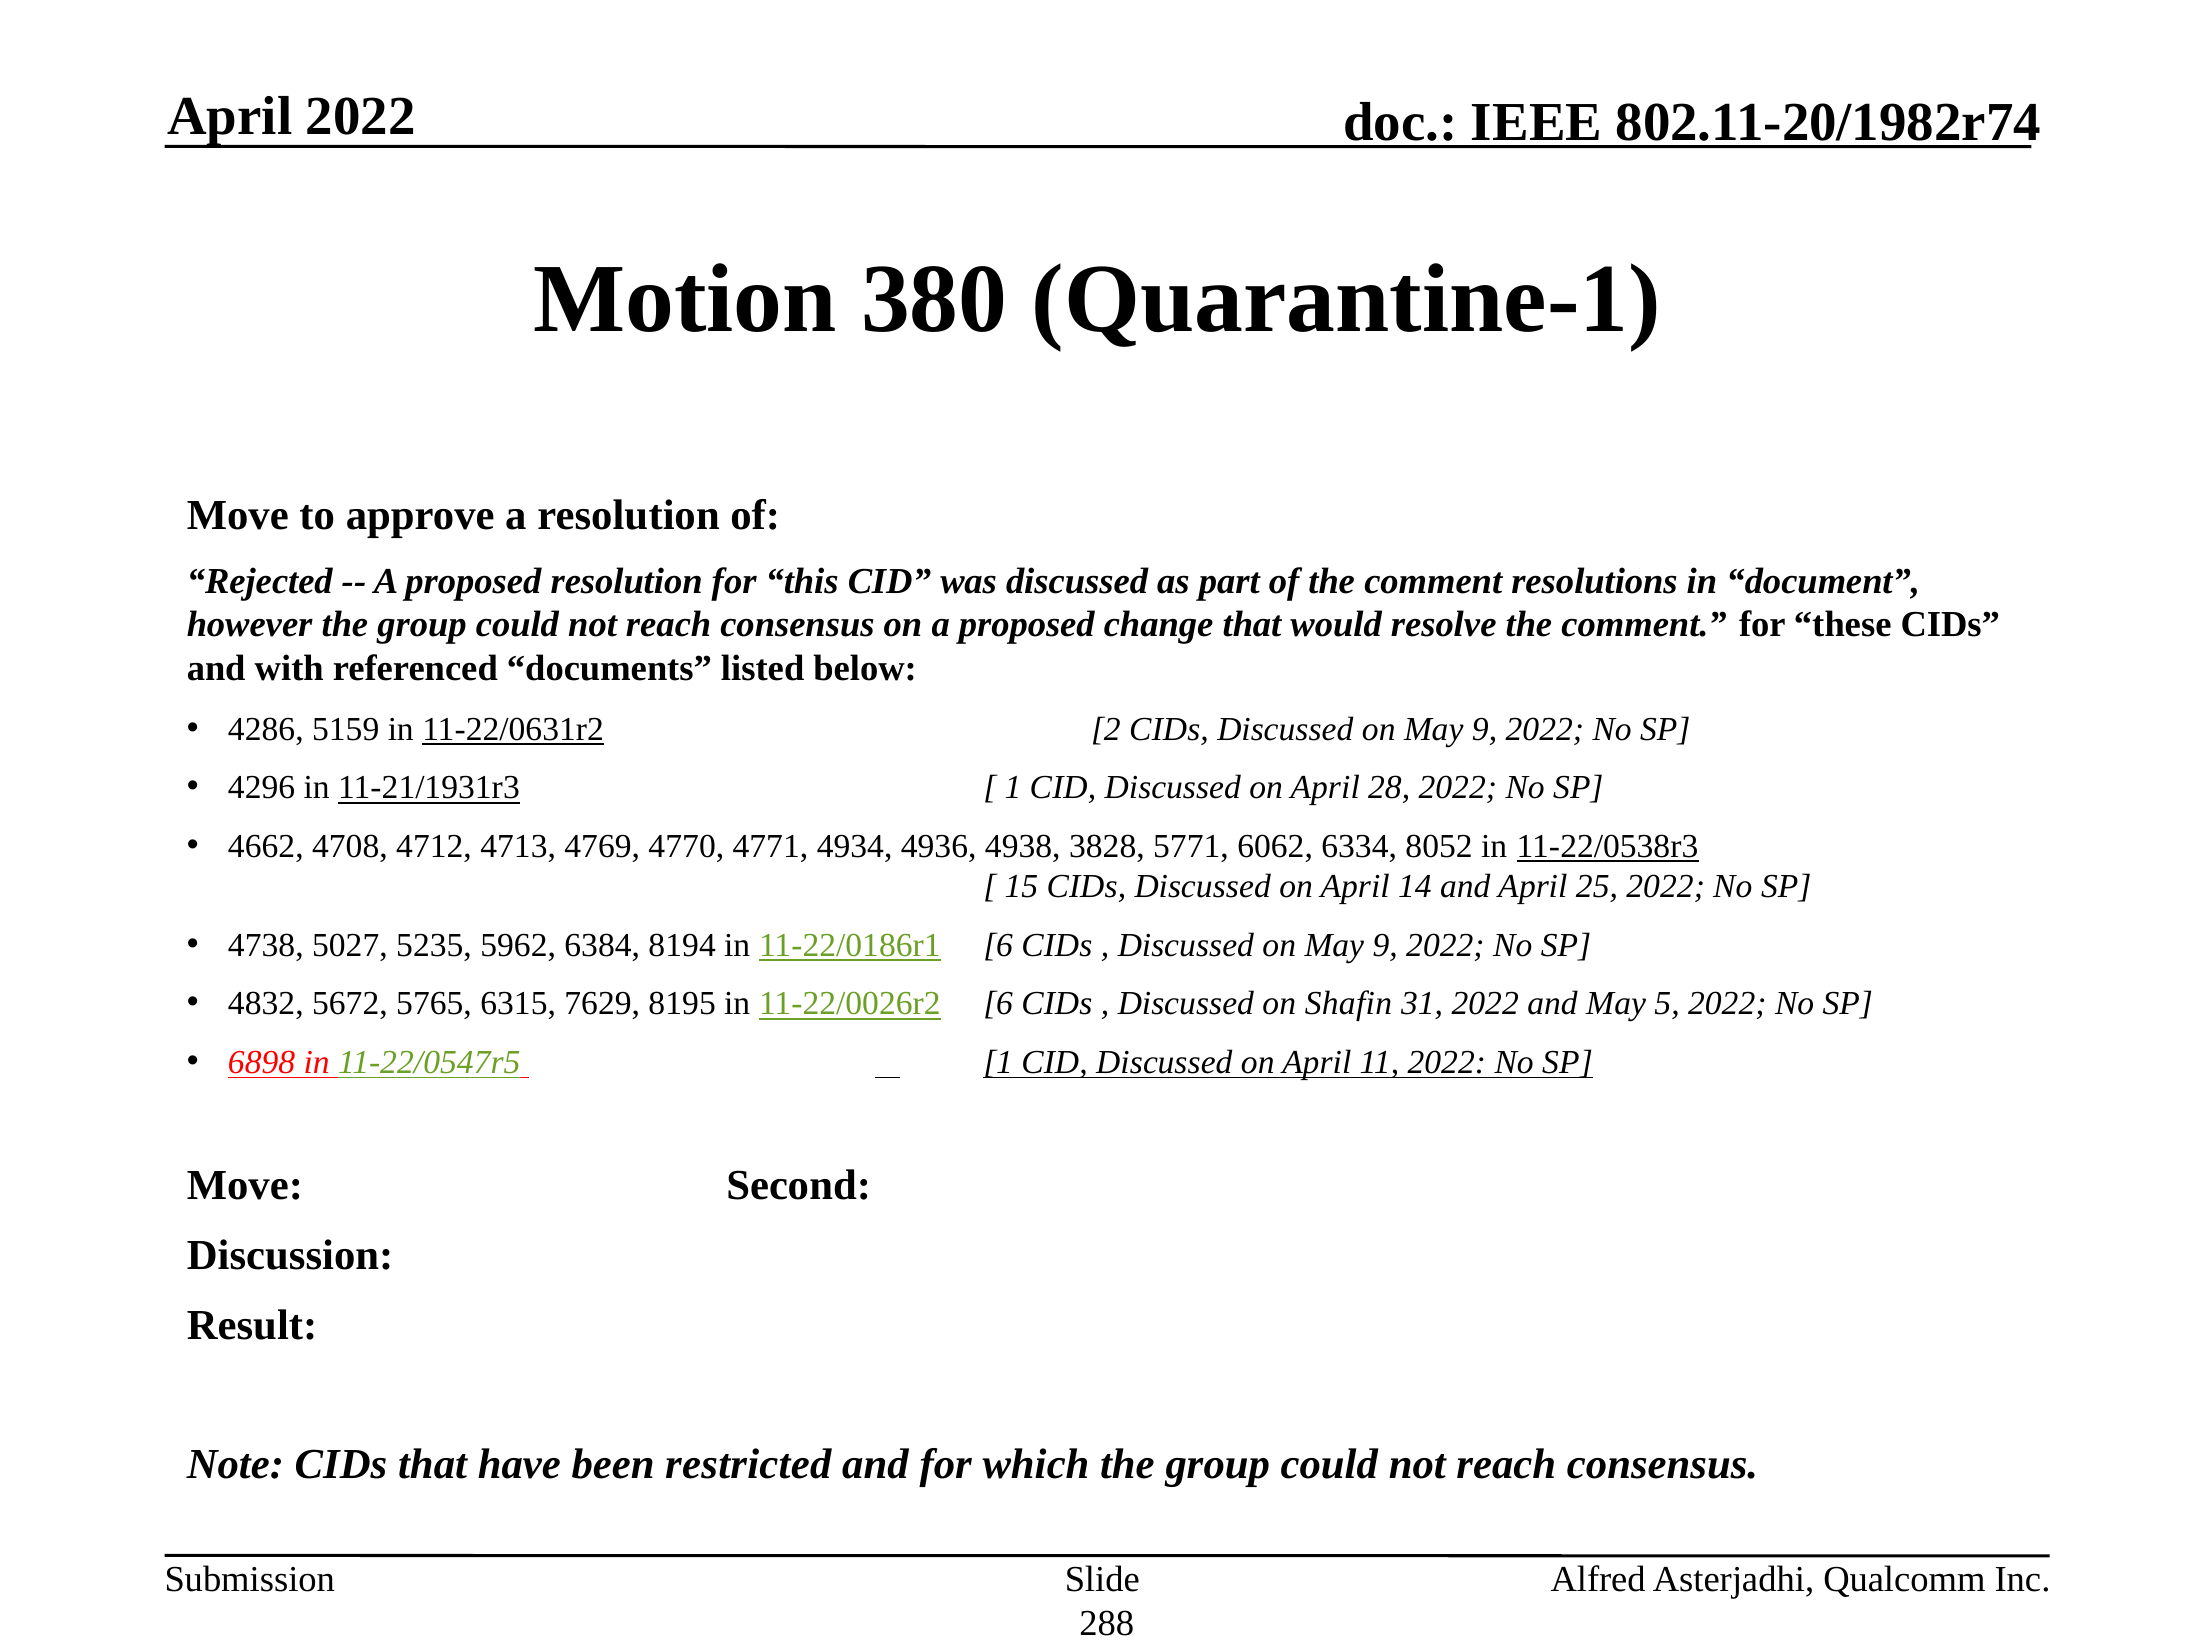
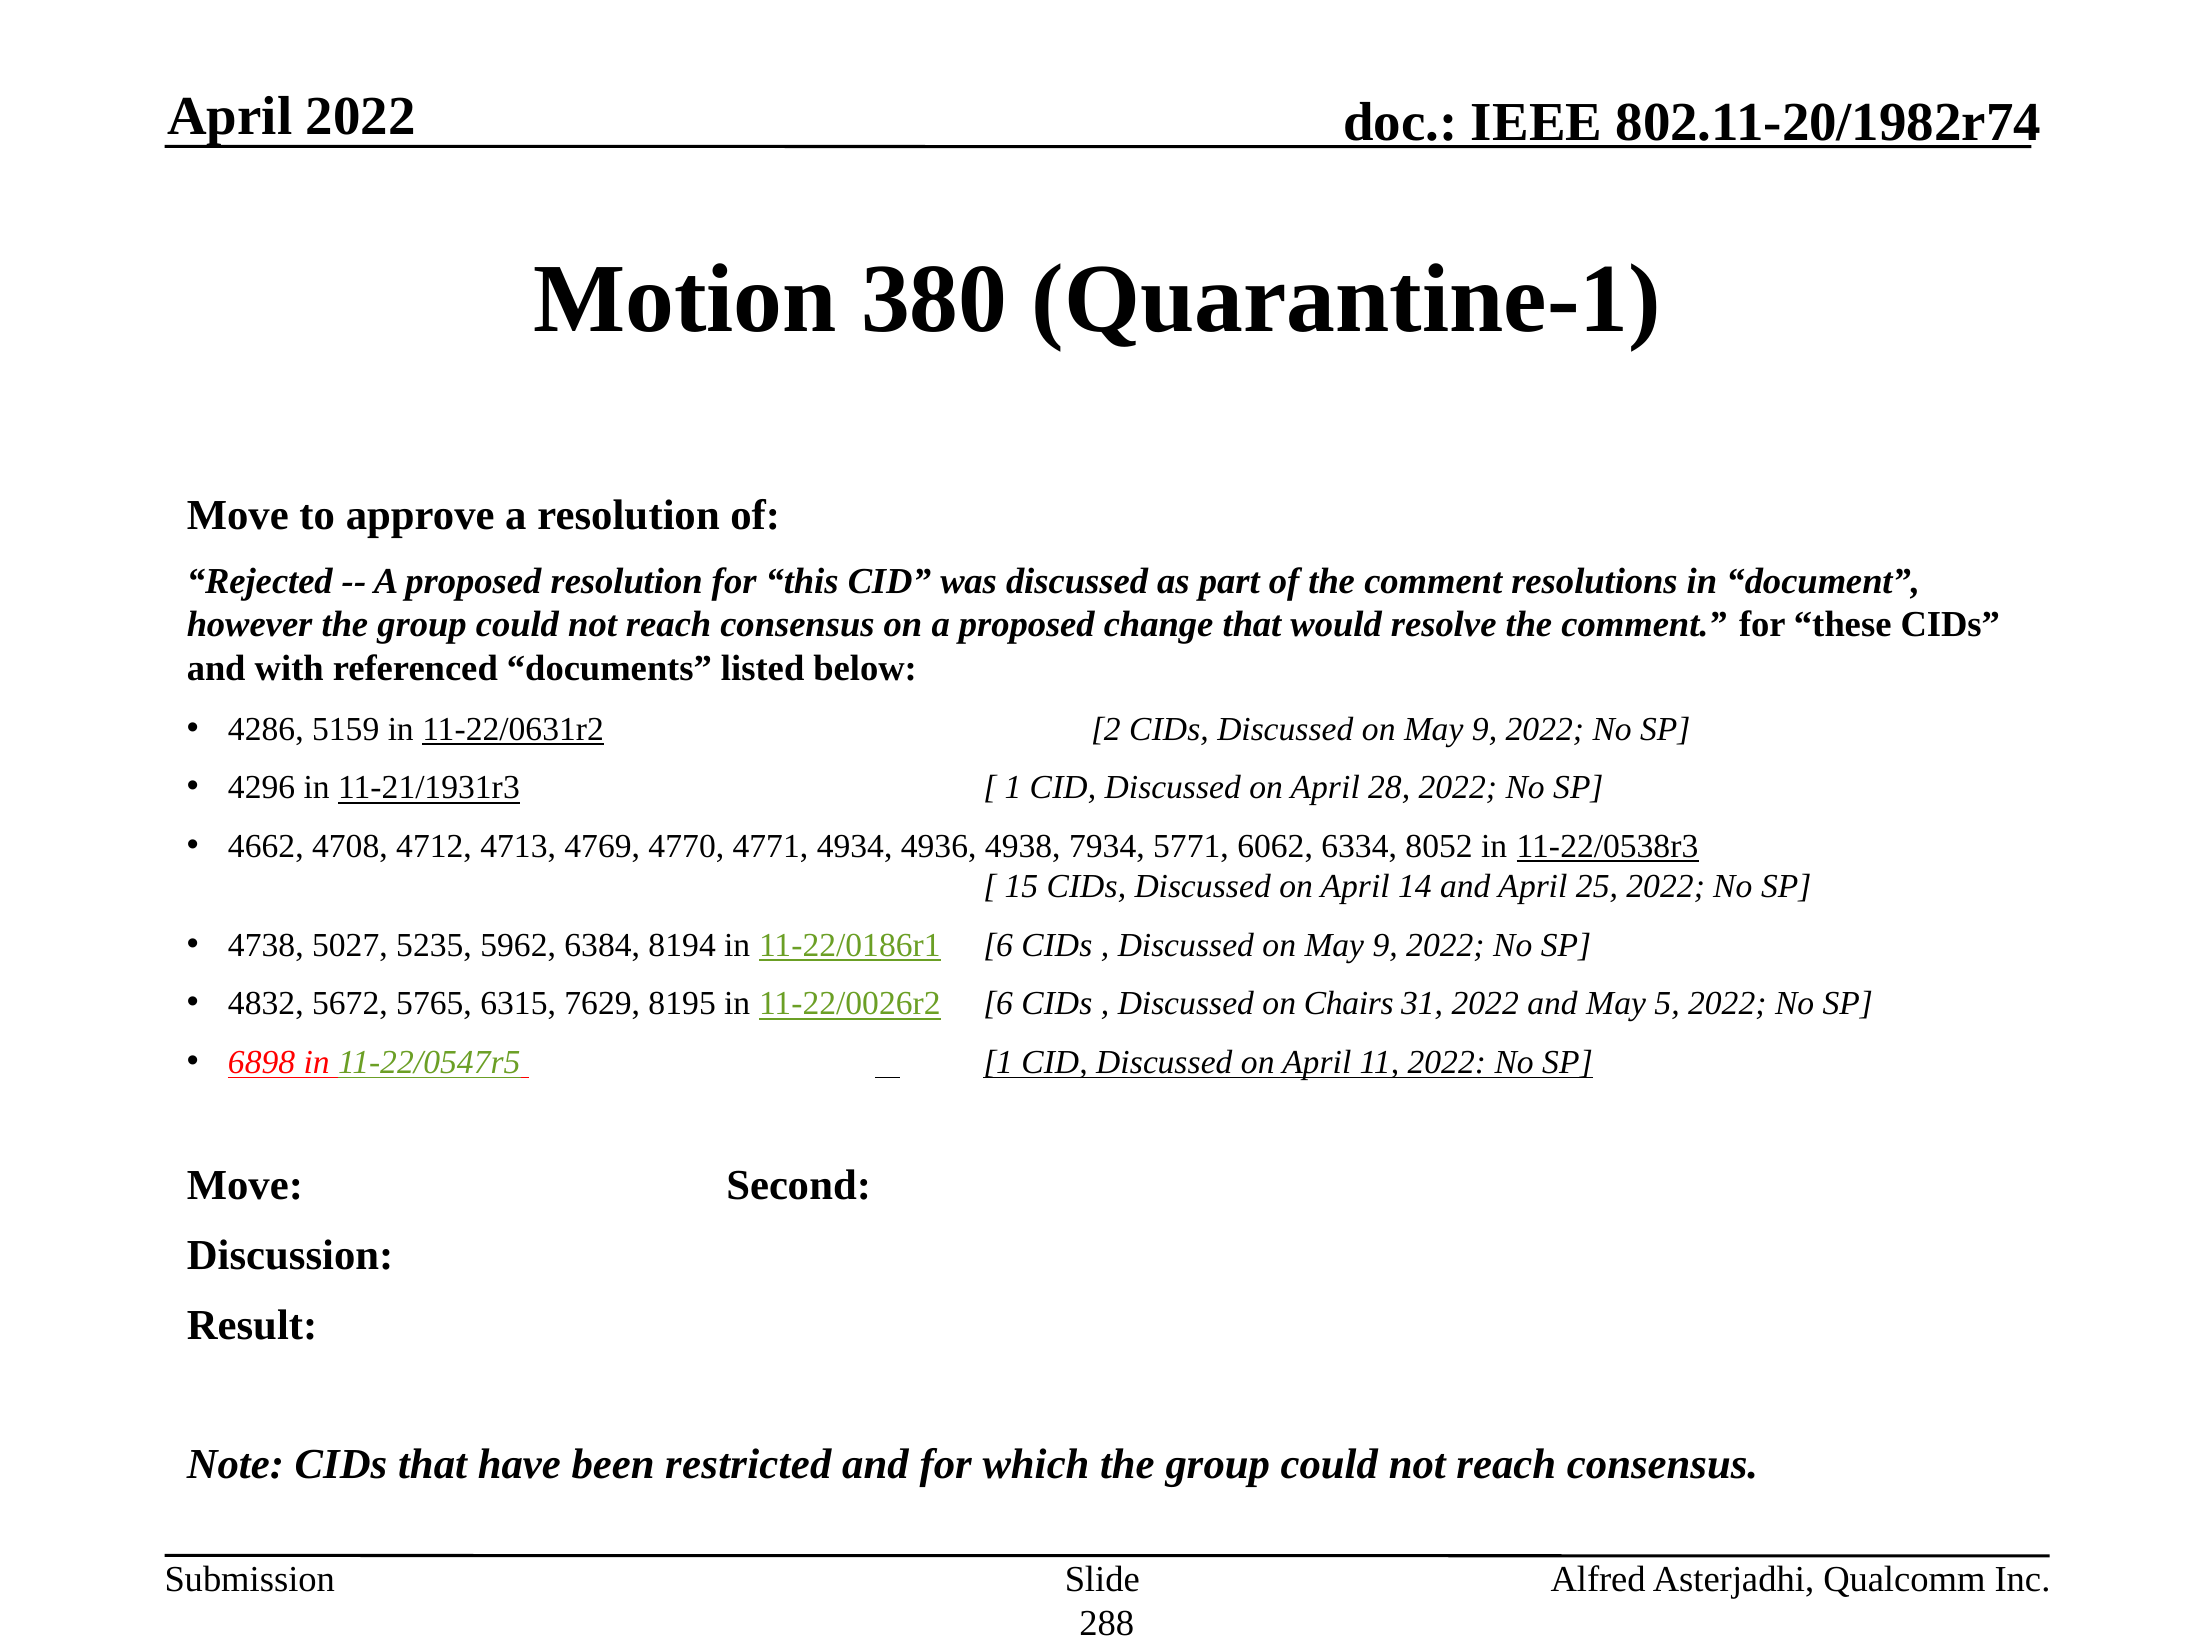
3828: 3828 -> 7934 (1107, 846)
Shafin: Shafin -> Chairs (1349, 1004)
